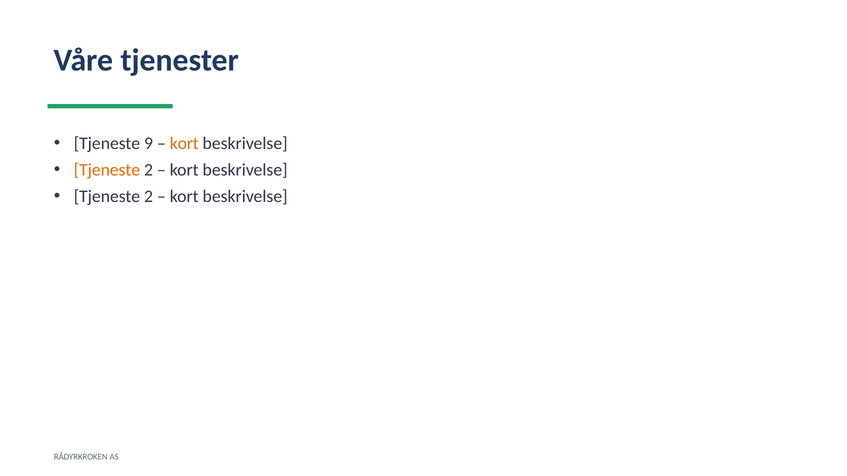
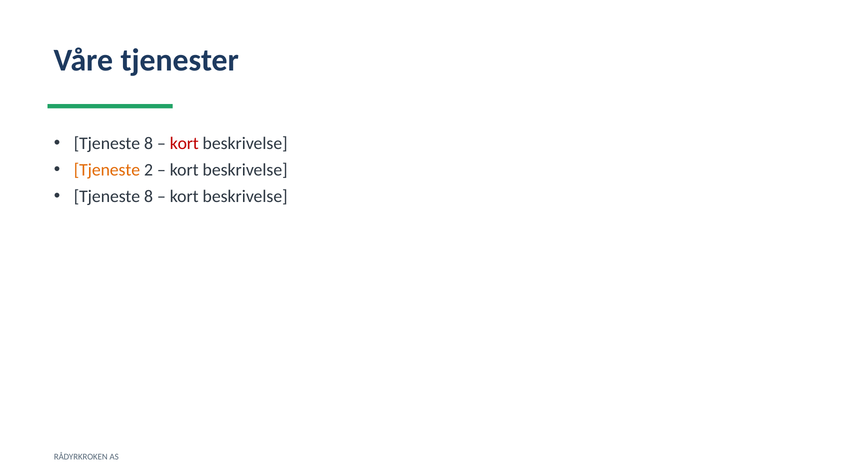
9: 9 -> 8 (148, 143)
kort colour: orange -> red (184, 143)
2: 2 -> 8 (148, 196)
